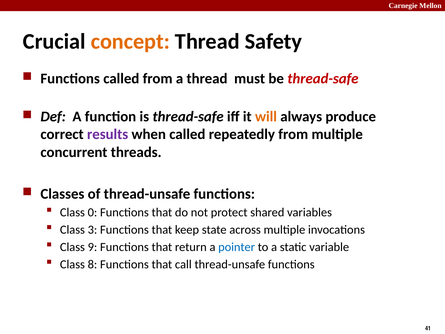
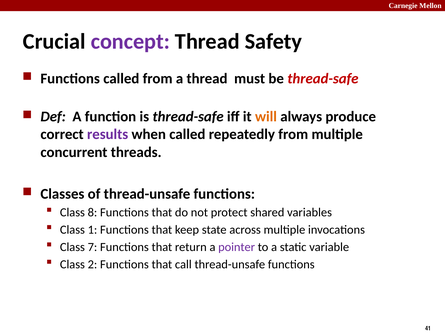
concept colour: orange -> purple (130, 41)
0: 0 -> 8 (93, 212)
3: 3 -> 1 (93, 230)
9: 9 -> 7 (93, 247)
pointer colour: blue -> purple (237, 247)
8: 8 -> 2 (93, 264)
